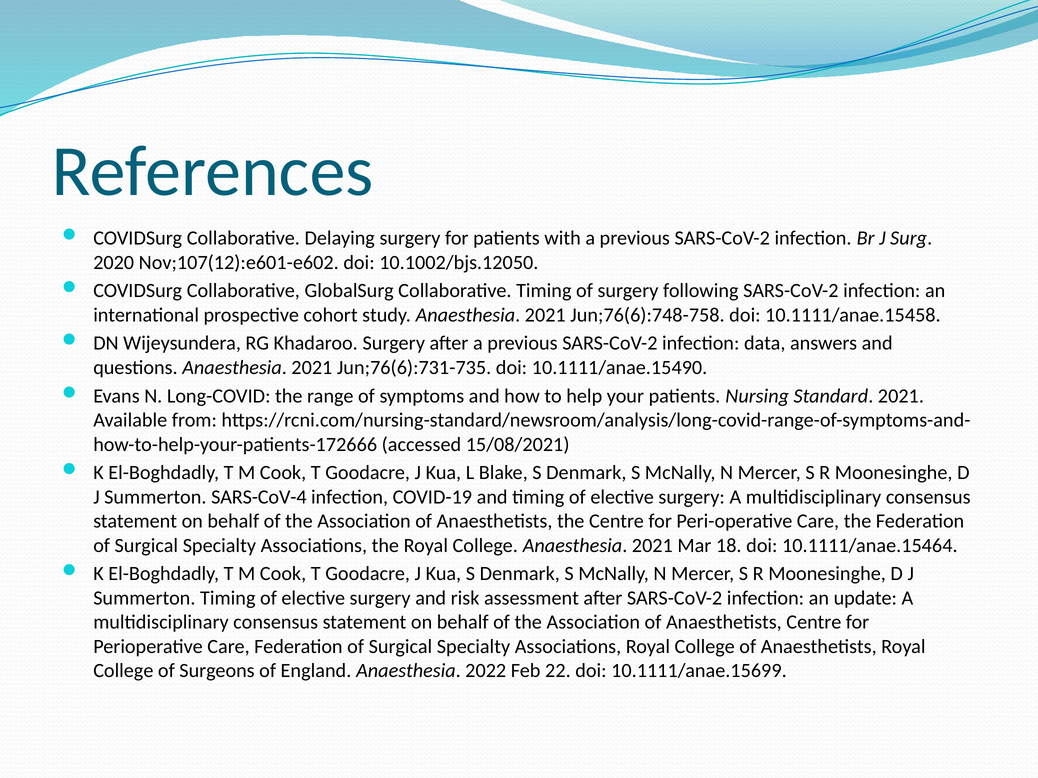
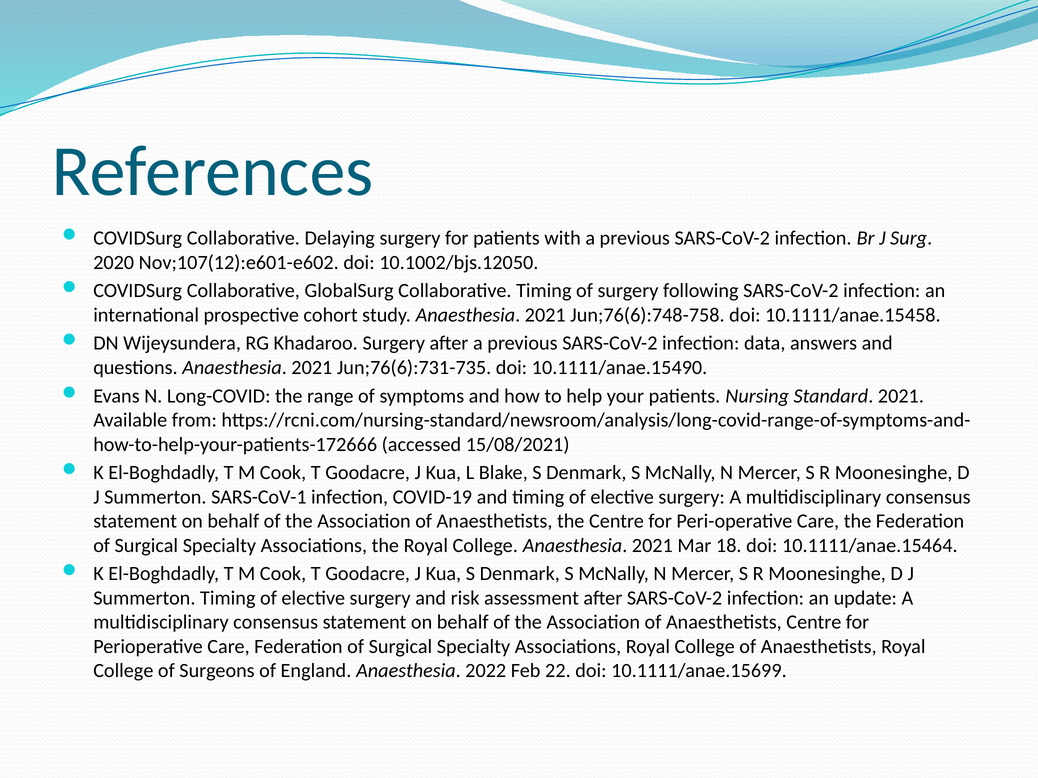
SARS-CoV-4: SARS-CoV-4 -> SARS-CoV-1 (259, 497)
